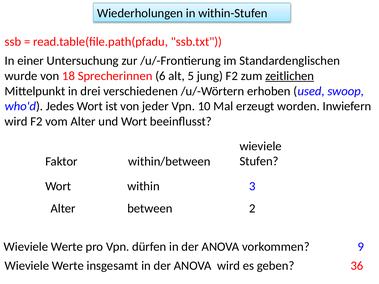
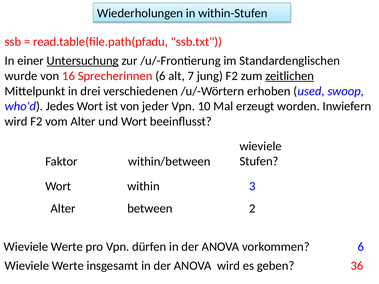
Untersuchung underline: none -> present (83, 61)
18: 18 -> 16 (69, 76)
5: 5 -> 7 (191, 76)
vorkommen 9: 9 -> 6 (361, 247)
